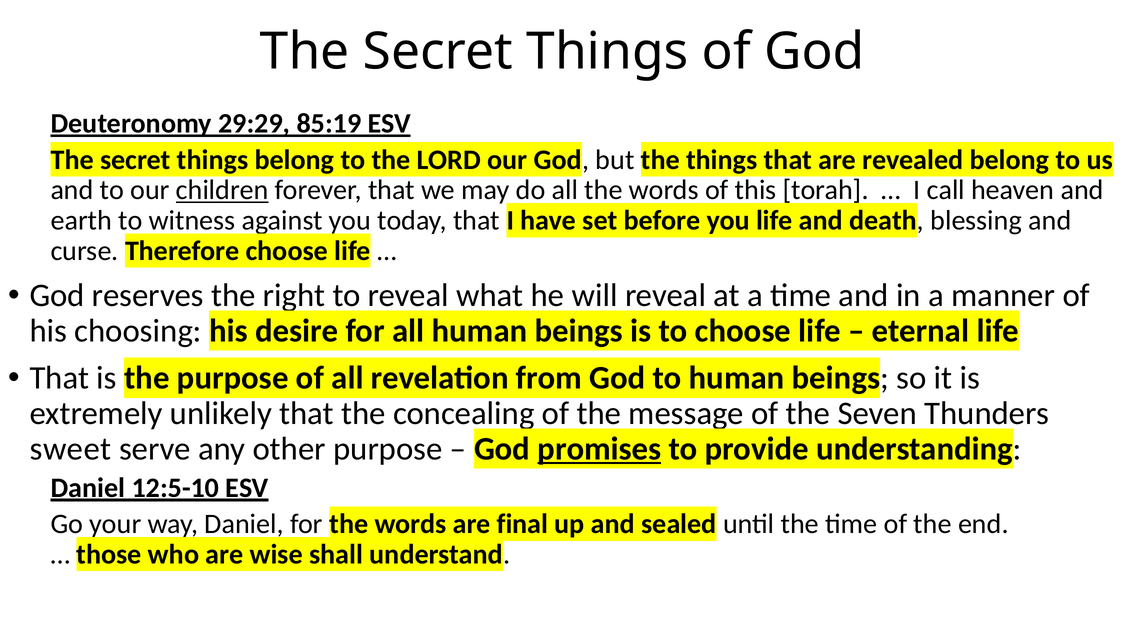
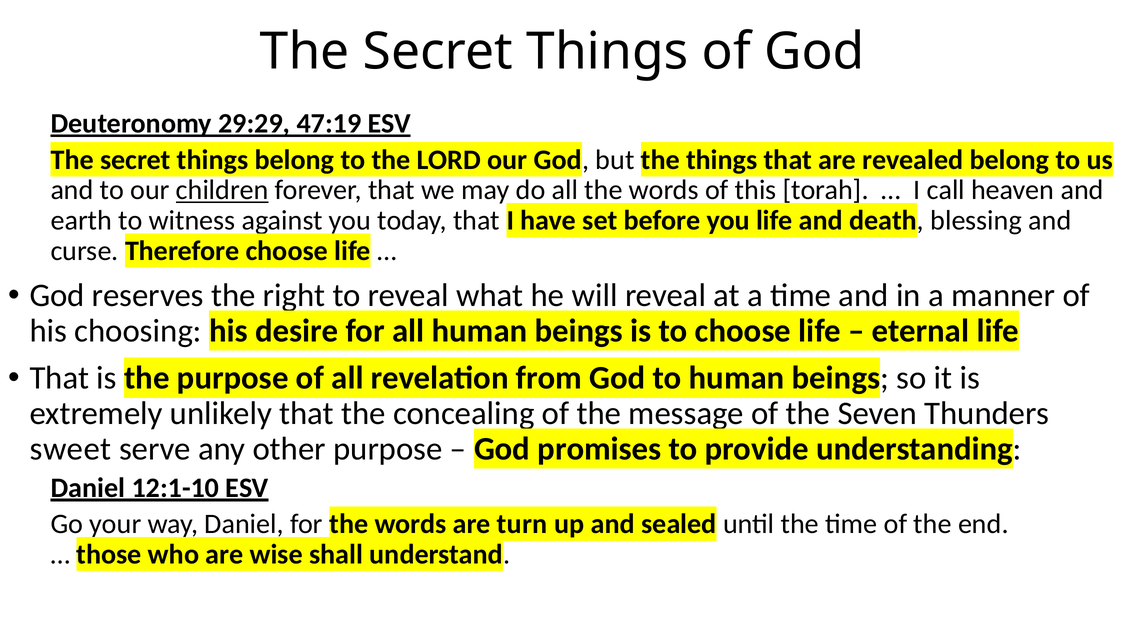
85:19: 85:19 -> 47:19 (329, 123)
promises underline: present -> none (599, 449)
12:5-10: 12:5-10 -> 12:1-10 (175, 488)
final: final -> turn (522, 524)
